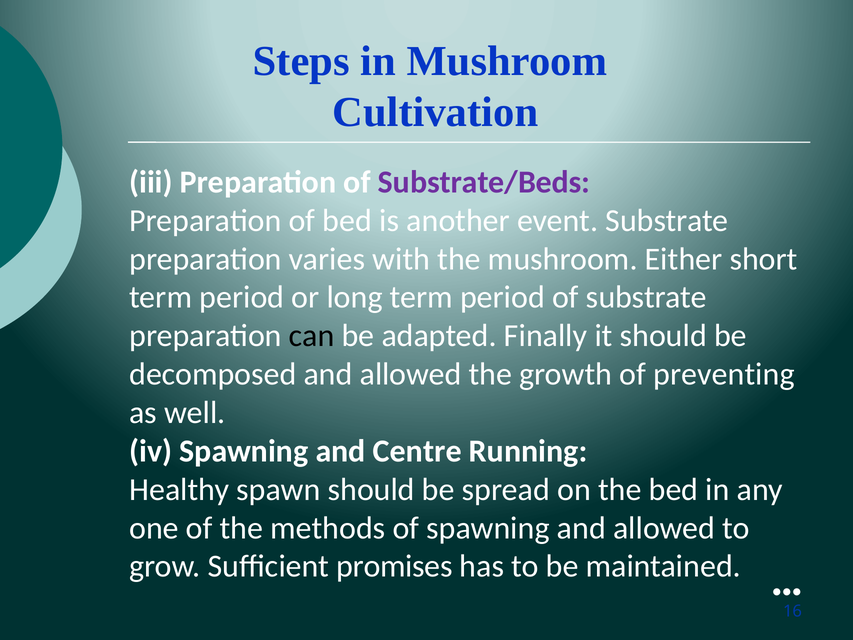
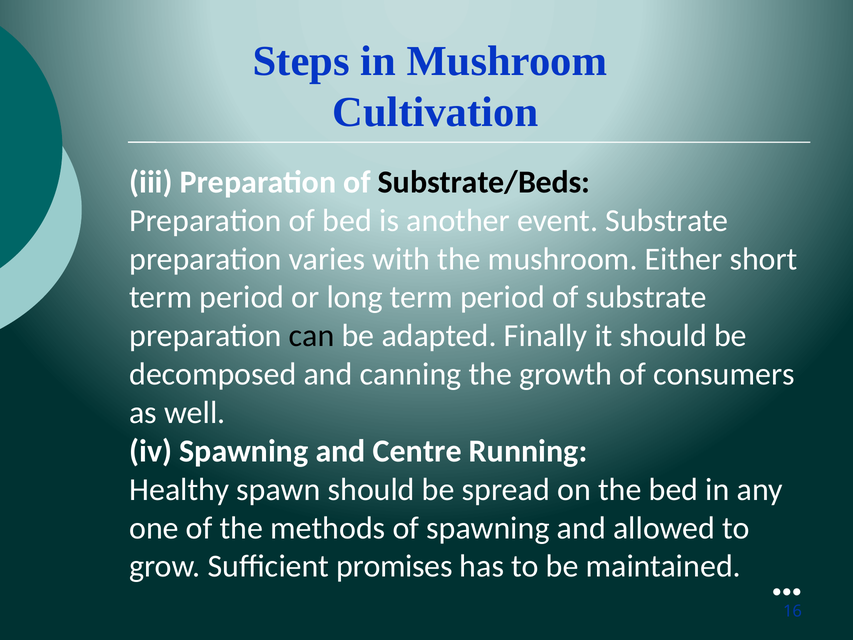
Substrate/Beds colour: purple -> black (484, 182)
decomposed and allowed: allowed -> canning (411, 374)
preventing: preventing -> consumers (724, 374)
